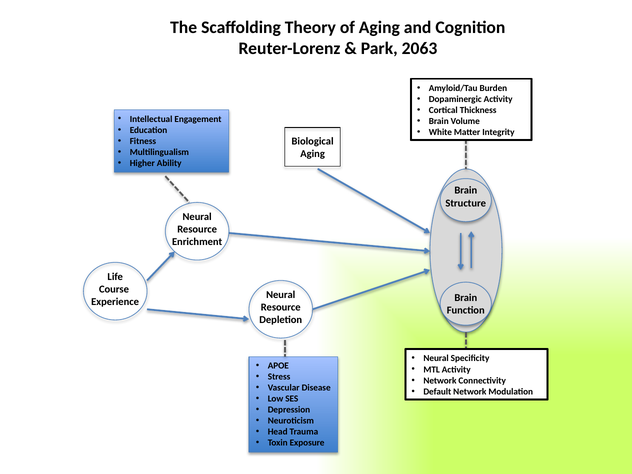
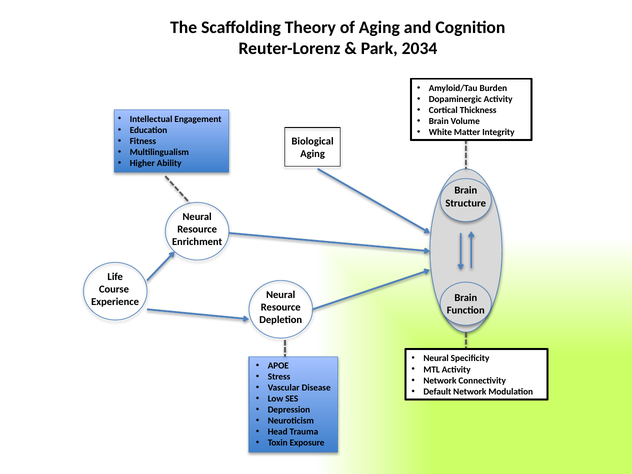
2063: 2063 -> 2034 (419, 49)
